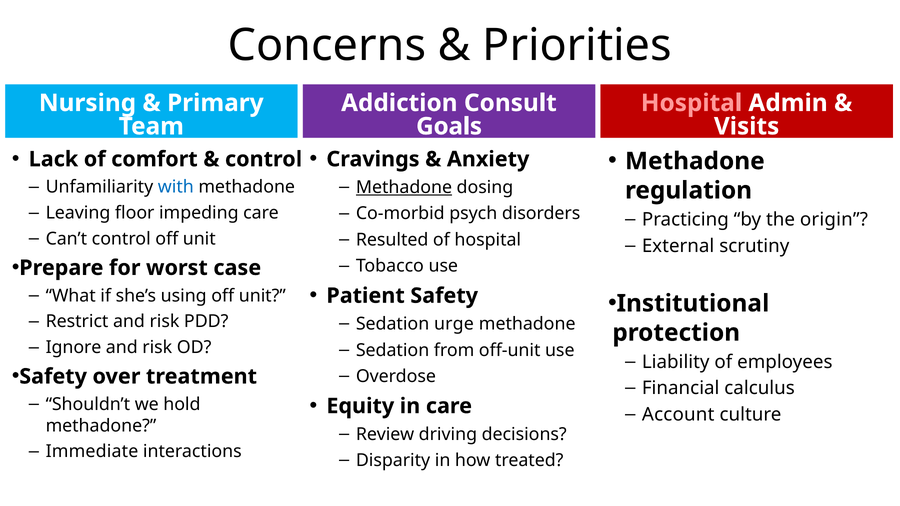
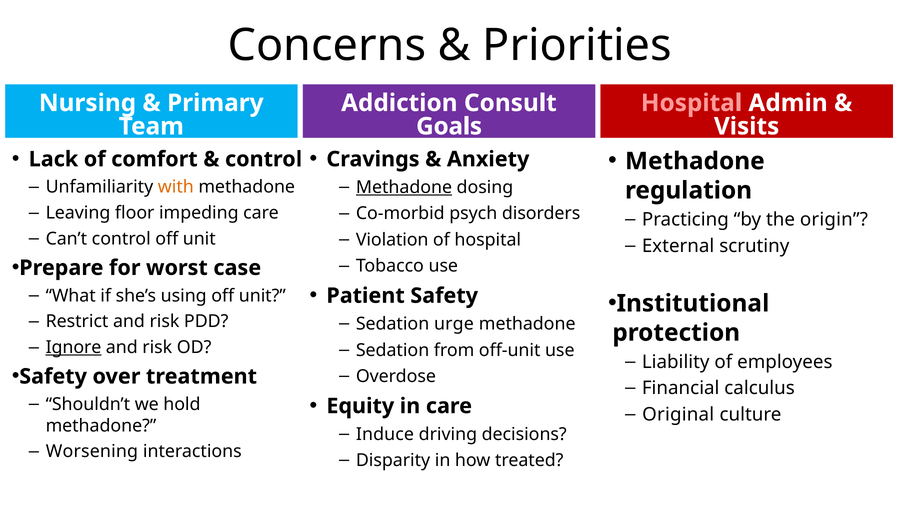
with colour: blue -> orange (176, 187)
Resulted: Resulted -> Violation (392, 240)
Ignore underline: none -> present (74, 348)
Account: Account -> Original (678, 415)
Review: Review -> Induce (385, 434)
Immediate: Immediate -> Worsening (92, 452)
